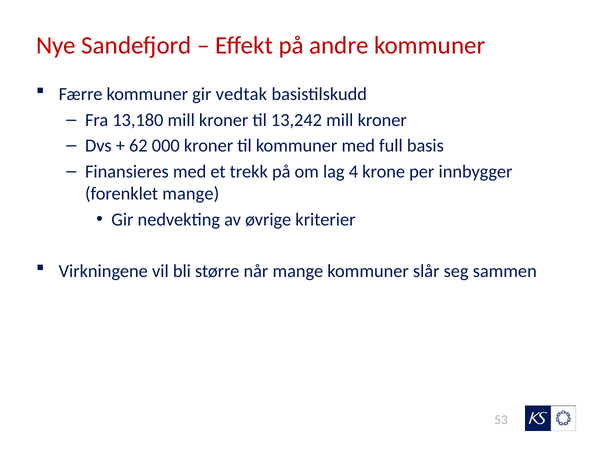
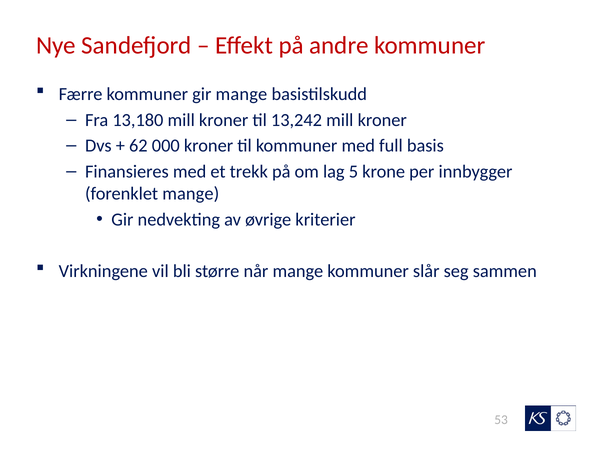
gir vedtak: vedtak -> mange (241, 94)
4: 4 -> 5 (353, 171)
